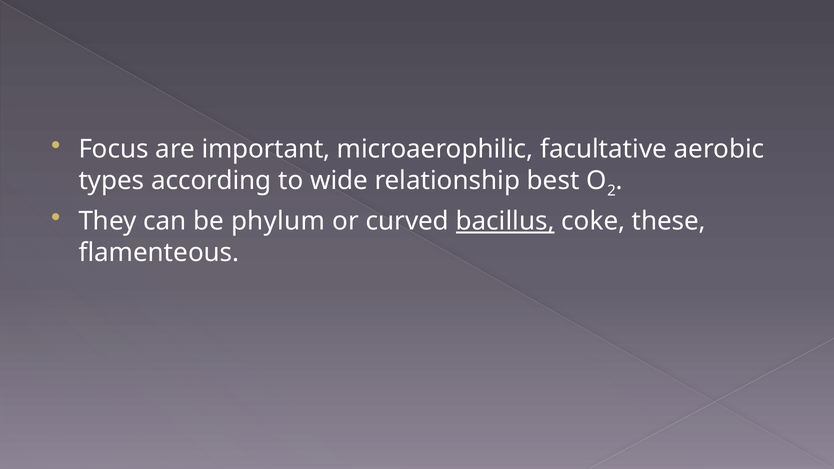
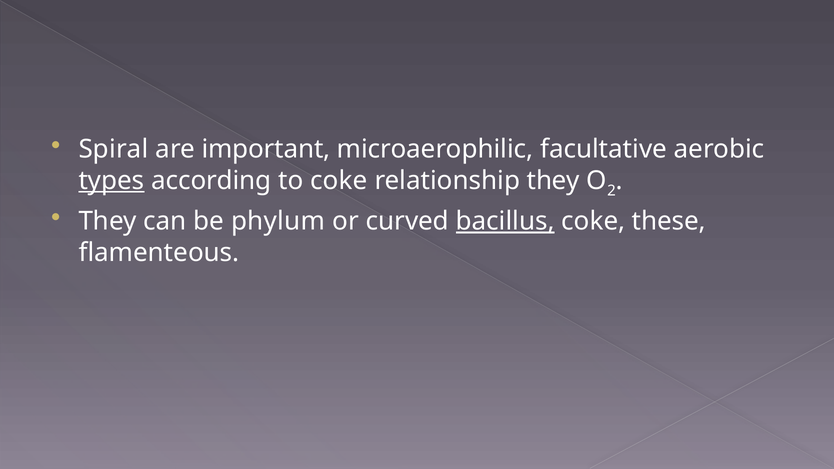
Focus: Focus -> Spiral (113, 149)
types underline: none -> present (111, 181)
to wide: wide -> coke (339, 181)
relationship best: best -> they (553, 181)
